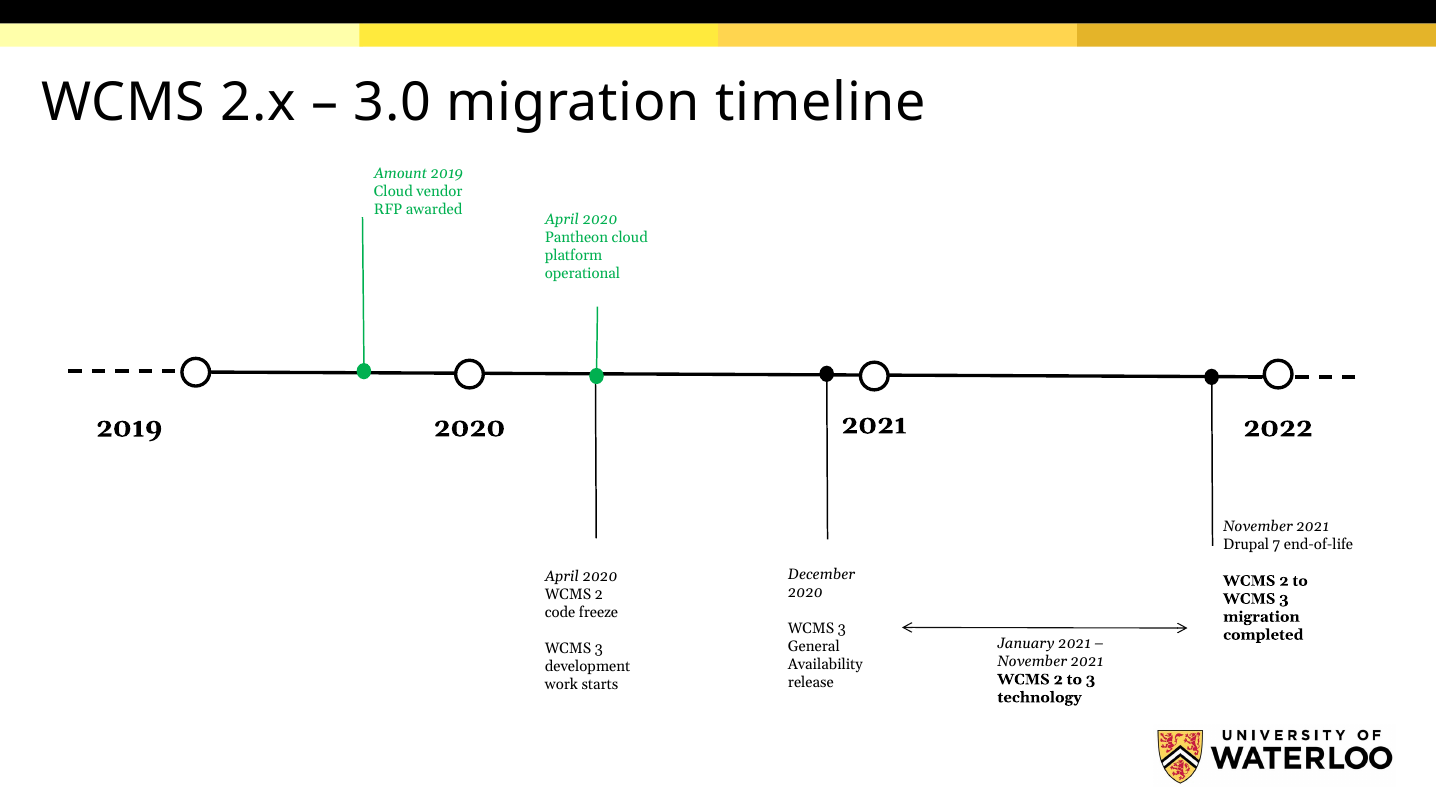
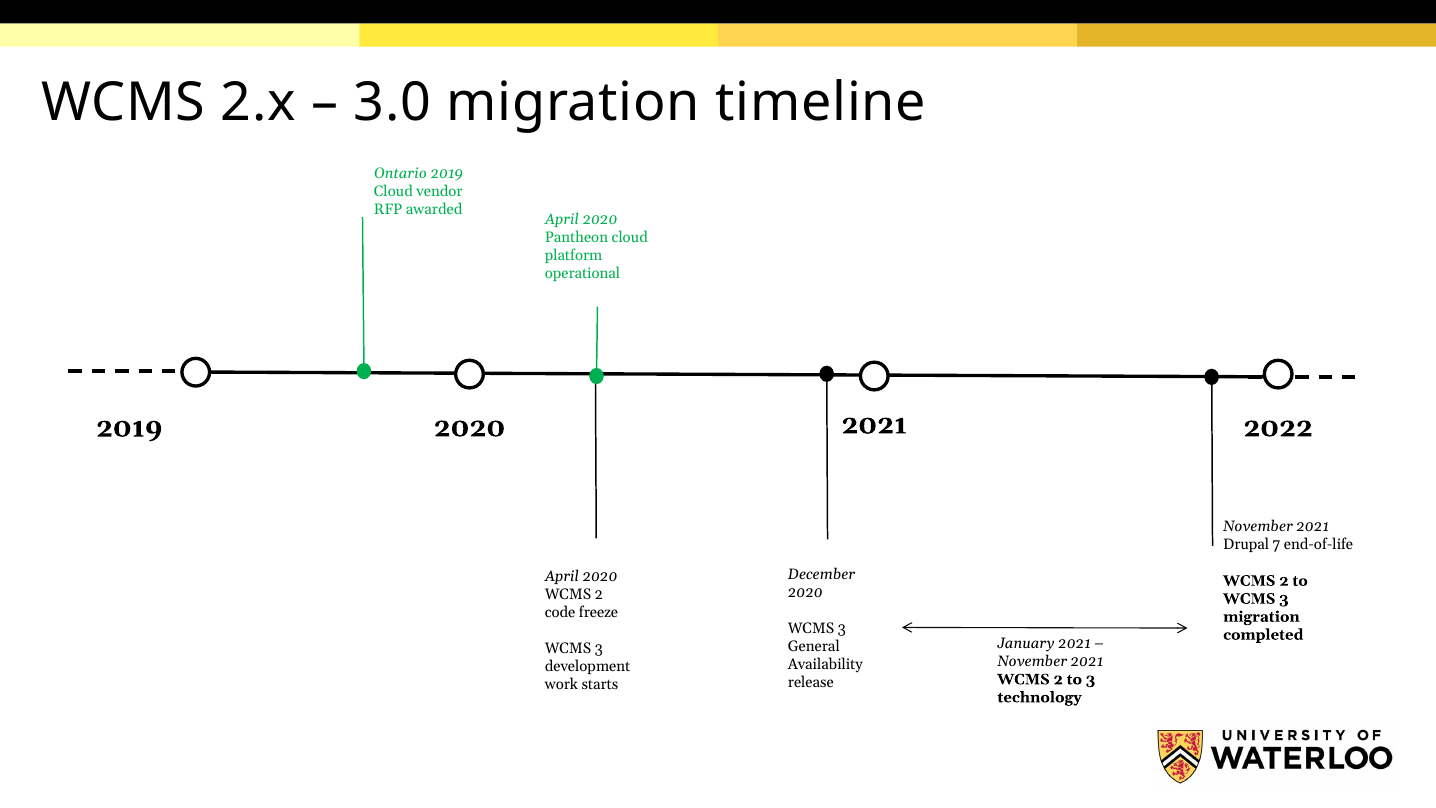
Amount: Amount -> Ontario (400, 173)
